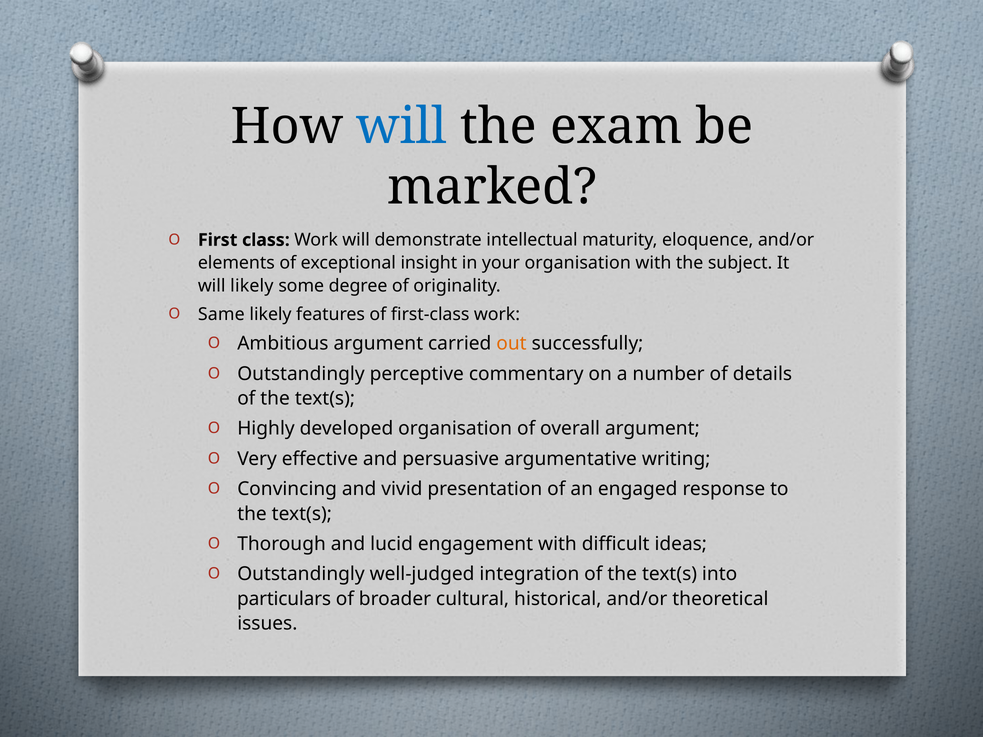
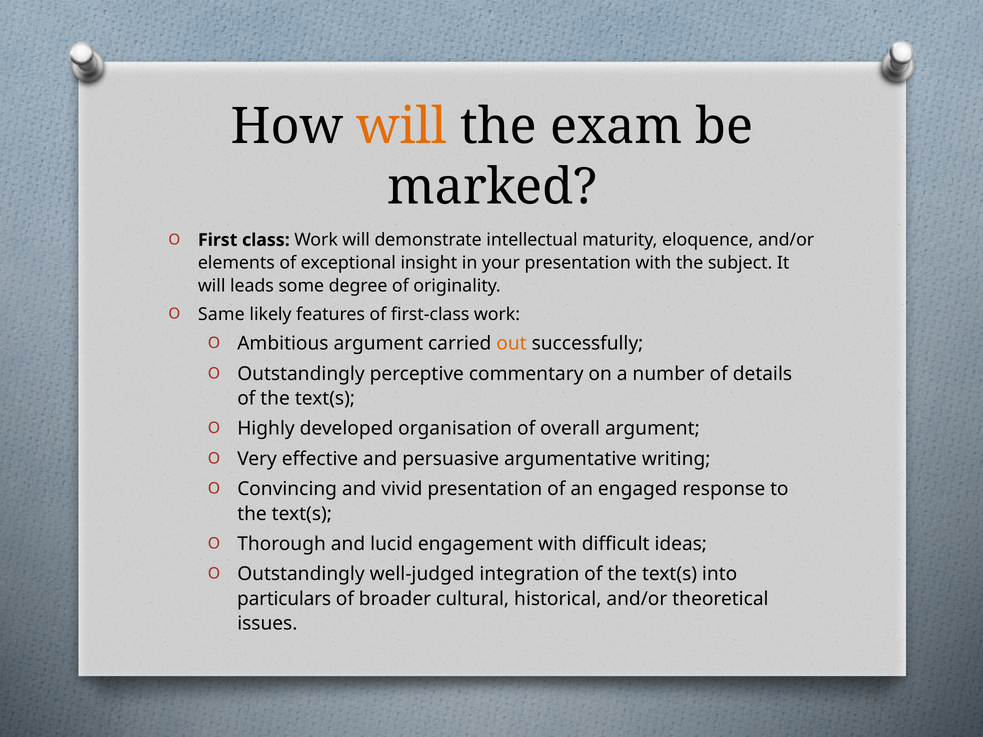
will colour: blue -> orange (402, 127)
your organisation: organisation -> presentation (578, 263)
will likely: likely -> leads (252, 286)
